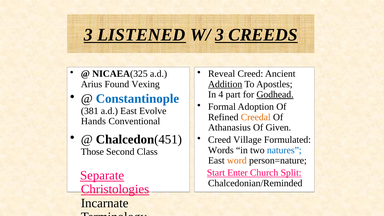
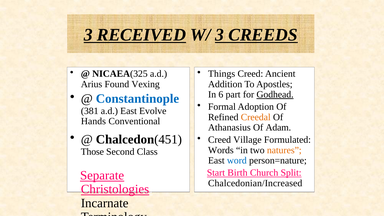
LISTENED: LISTENED -> RECEIVED (141, 35)
Reveal: Reveal -> Things (222, 74)
Addition underline: present -> none (225, 84)
4: 4 -> 6 (221, 95)
Given: Given -> Adam (278, 128)
natures colour: blue -> orange (284, 150)
word colour: orange -> blue (237, 161)
Enter: Enter -> Birth (237, 173)
Chalcedonian/Reminded: Chalcedonian/Reminded -> Chalcedonian/Increased (255, 183)
